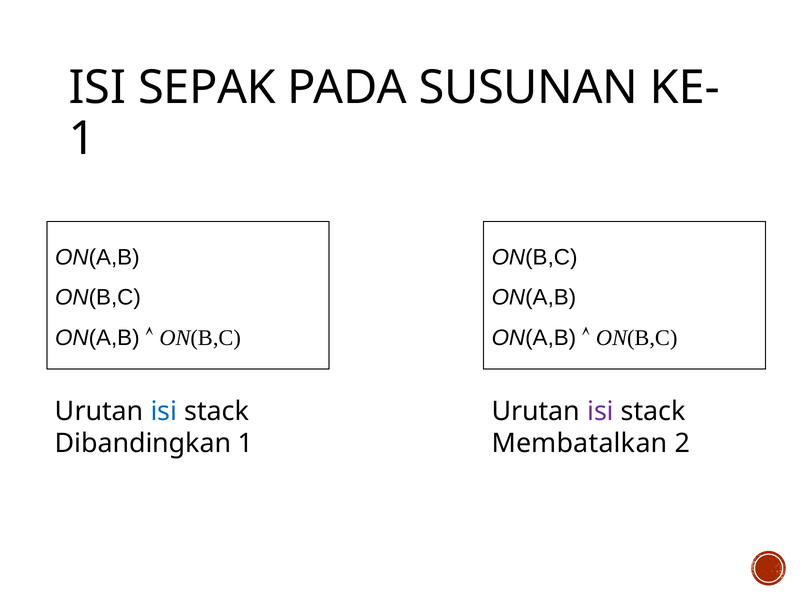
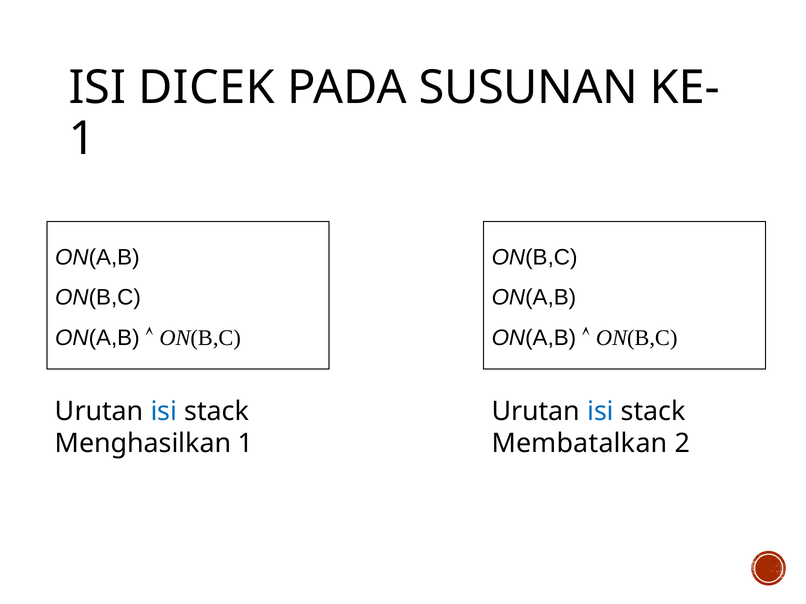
SEPAK: SEPAK -> DICEK (206, 88)
isi colour: purple -> blue (600, 412)
Dibandingkan: Dibandingkan -> Menghasilkan (143, 444)
